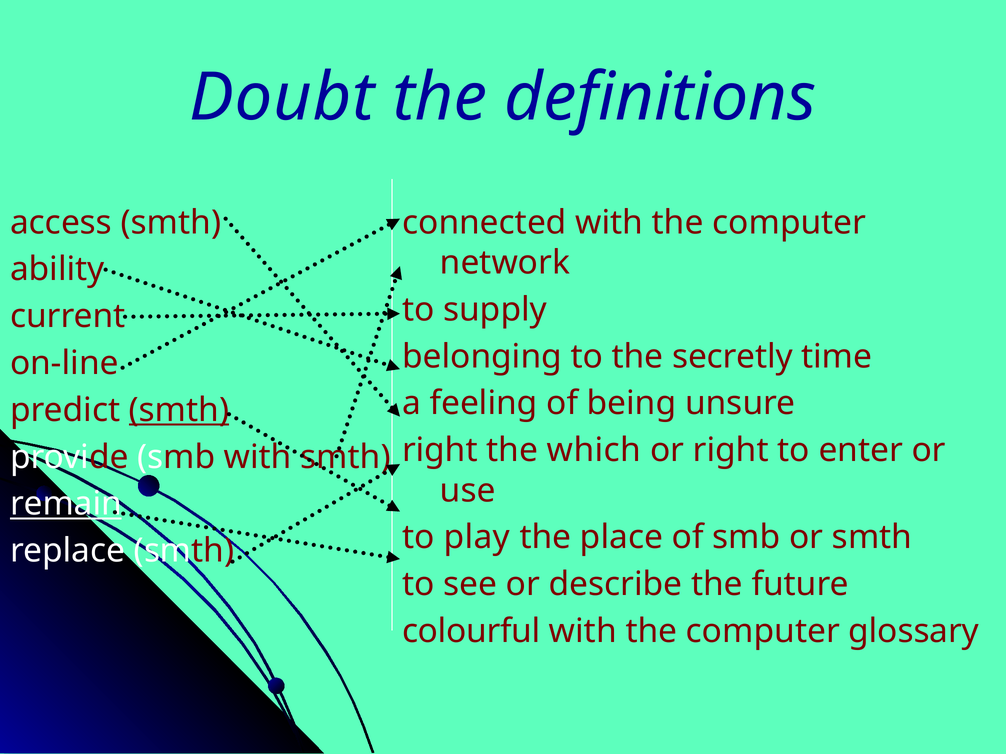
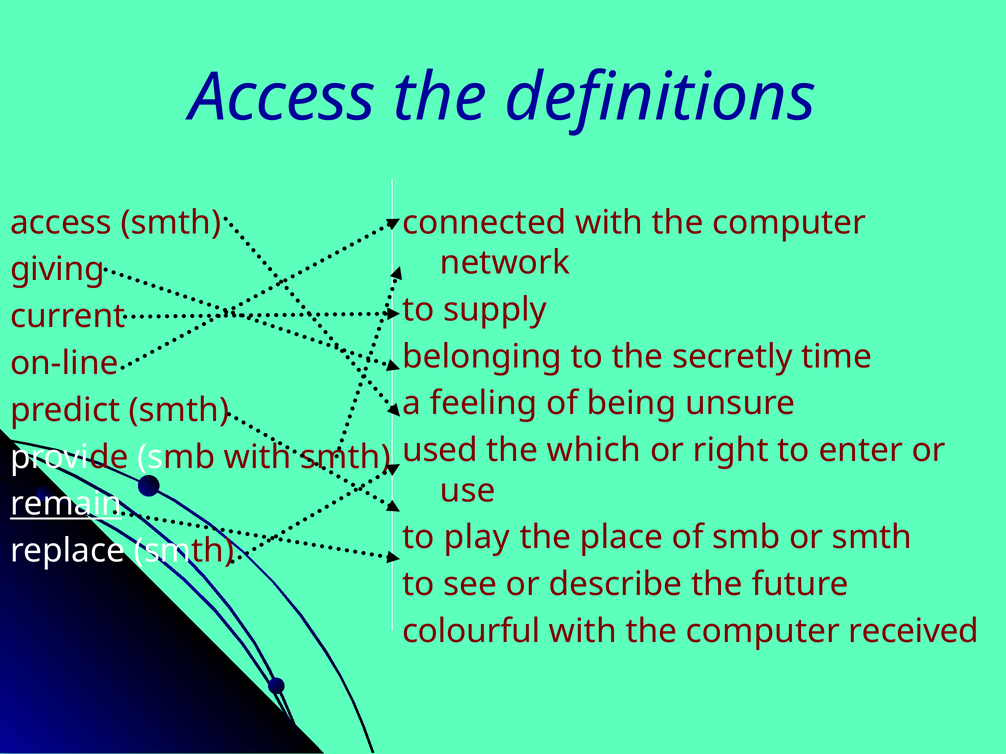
Doubt: Doubt -> Access (282, 98)
ability: ability -> giving (57, 270)
smth underline: present -> none (179, 410)
right: right -> used (440, 451)
glossary: glossary -> received (914, 632)
